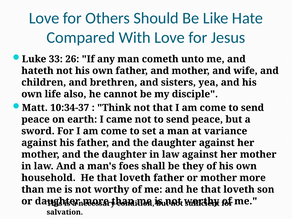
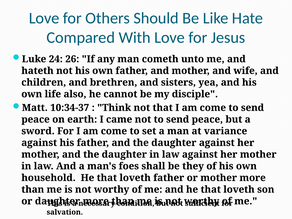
33: 33 -> 24 (56, 59)
